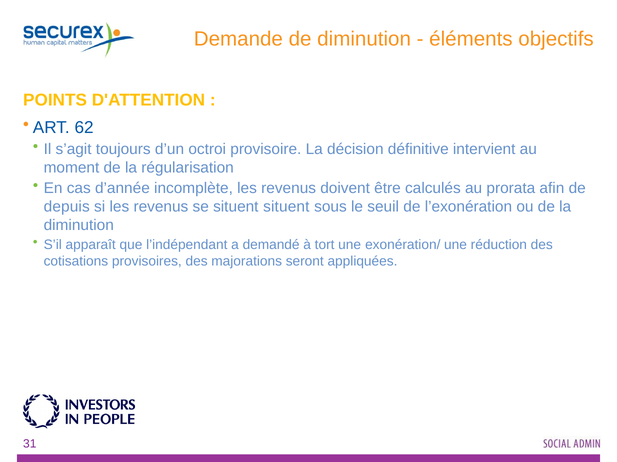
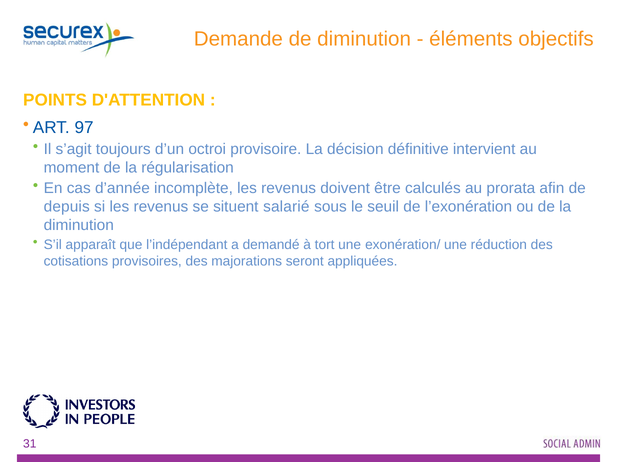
62: 62 -> 97 (84, 128)
situent situent: situent -> salarié (286, 207)
